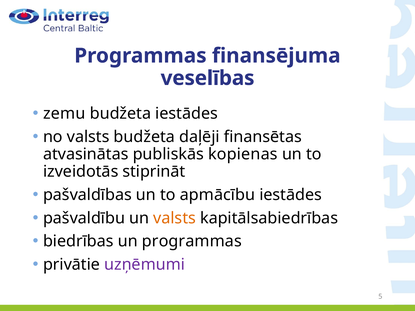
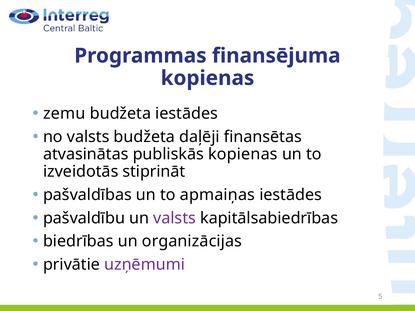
veselības: veselības -> kopienas (207, 78)
apmācību: apmācību -> apmaiņas (217, 195)
valsts colour: orange -> purple (175, 218)
un programmas: programmas -> organizācijas (192, 241)
